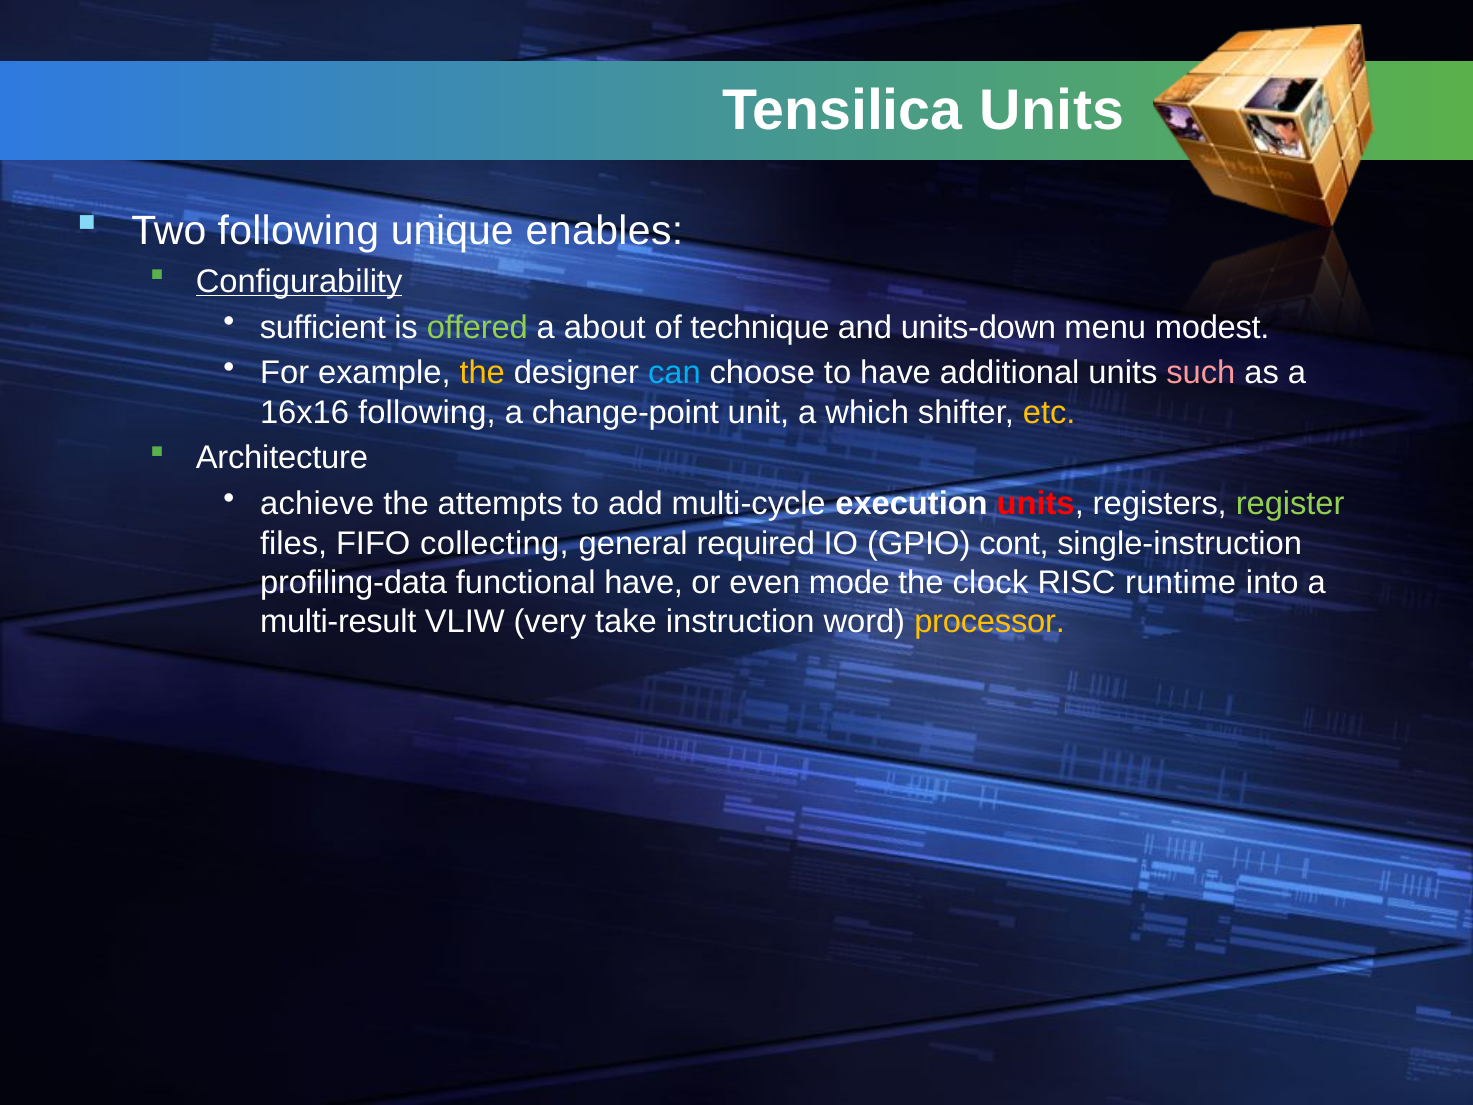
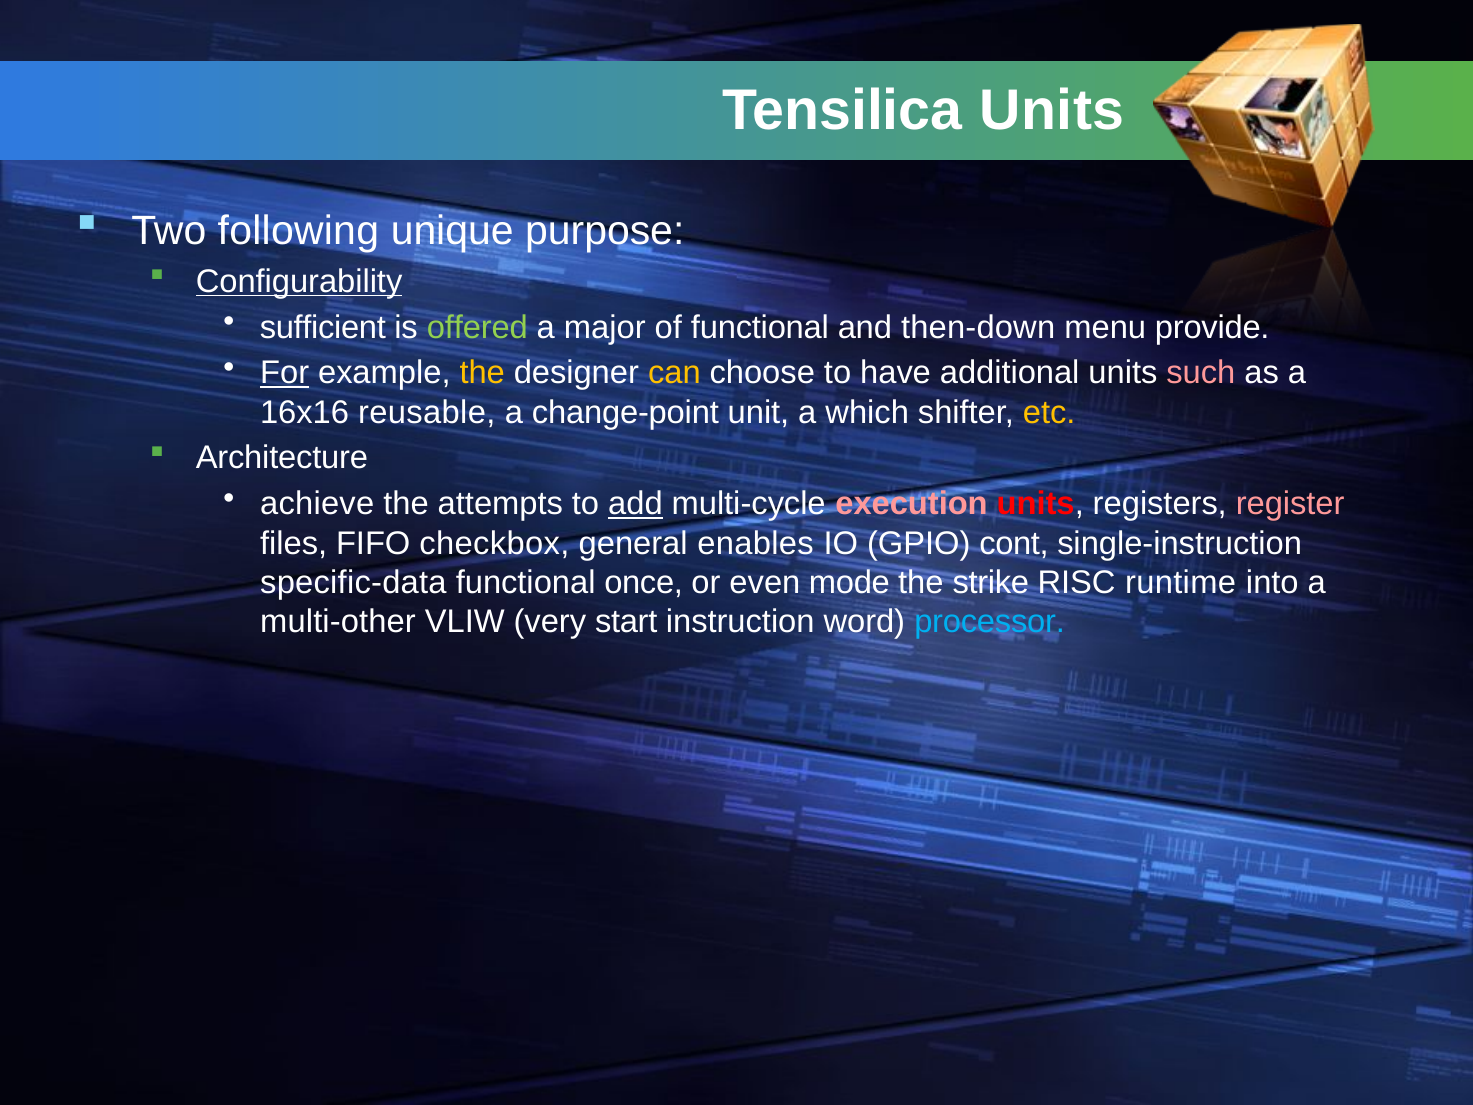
enables: enables -> purpose (605, 231)
about: about -> major (605, 327)
of technique: technique -> functional (760, 327)
units-down: units-down -> then-down (978, 327)
modest: modest -> provide (1212, 327)
For underline: none -> present (285, 373)
can colour: light blue -> yellow (674, 373)
16x16 following: following -> reusable (427, 412)
add underline: none -> present (635, 504)
execution colour: white -> pink (912, 504)
register colour: light green -> pink (1290, 504)
collecting: collecting -> checkbox (494, 543)
required: required -> enables (756, 543)
profiling-data: profiling-data -> specific-data (353, 582)
functional have: have -> once (644, 582)
clock: clock -> strike (991, 582)
multi-result: multi-result -> multi-other (338, 622)
take: take -> start (626, 622)
processor colour: yellow -> light blue (990, 622)
